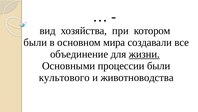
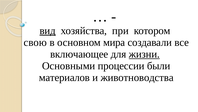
вид underline: none -> present (48, 31)
были: были -> свою (35, 42)
объединение: объединение -> включающее (79, 54)
культового: культового -> материалов (64, 77)
